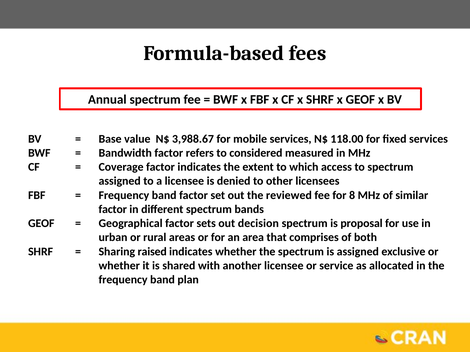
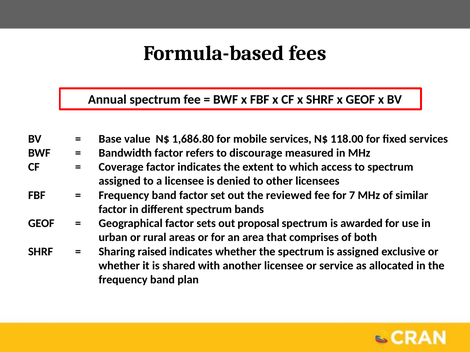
3,988.67: 3,988.67 -> 1,686.80 (193, 139)
considered: considered -> discourage (256, 153)
8: 8 -> 7 (352, 195)
decision: decision -> proposal (258, 224)
proposal: proposal -> awarded (362, 224)
